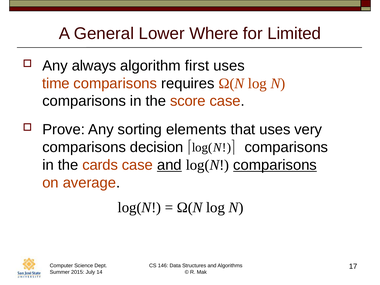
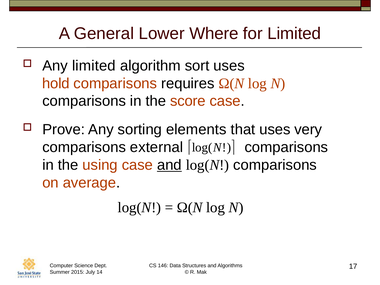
Any always: always -> limited (94, 66)
first: first -> sort (197, 66)
time: time -> hold (56, 83)
decision: decision -> external (157, 147)
cards: cards -> using (100, 165)
comparisons underline: present -> none (275, 165)
